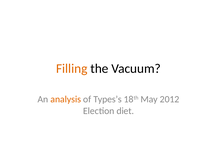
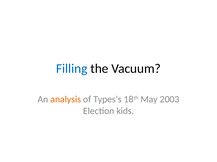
Filling colour: orange -> blue (72, 69)
2012: 2012 -> 2003 (170, 100)
diet: diet -> kids (125, 111)
